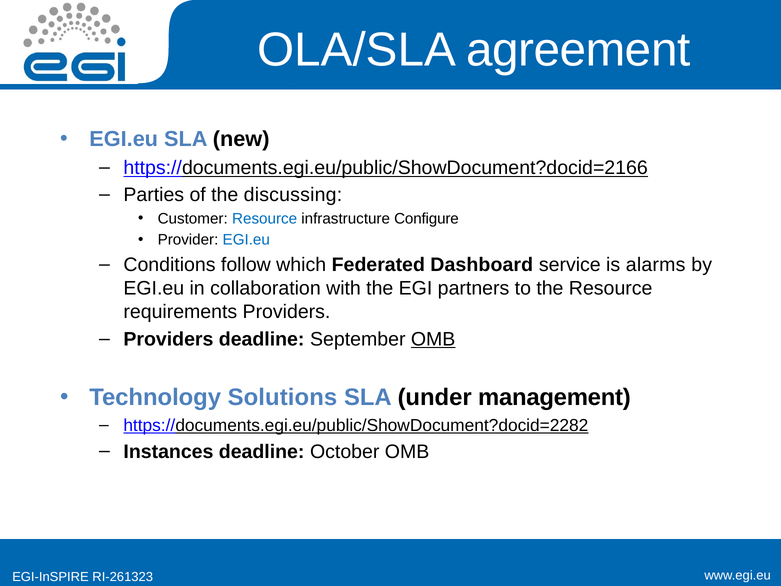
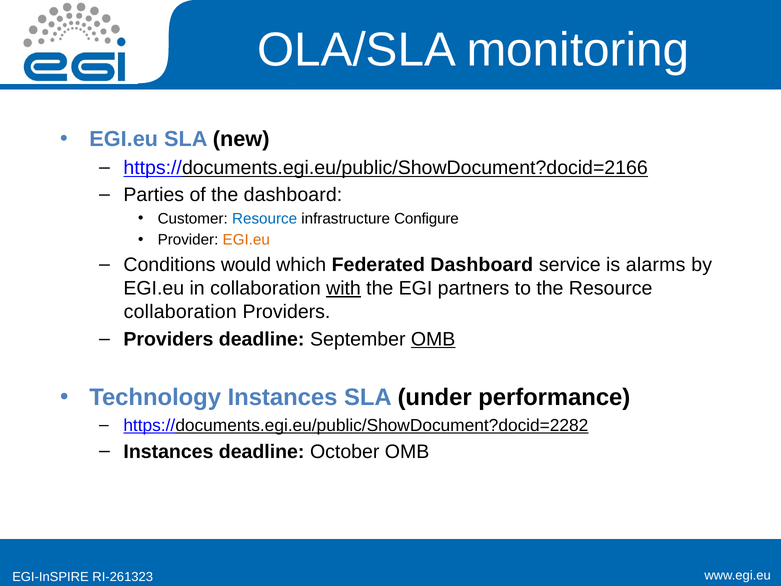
agreement: agreement -> monitoring (578, 50)
the discussing: discussing -> dashboard (293, 195)
EGI.eu colour: blue -> orange (246, 240)
follow: follow -> would (246, 265)
with underline: none -> present (343, 288)
requirements: requirements -> collaboration (180, 312)
Technology Solutions: Solutions -> Instances (283, 397)
management: management -> performance (554, 397)
